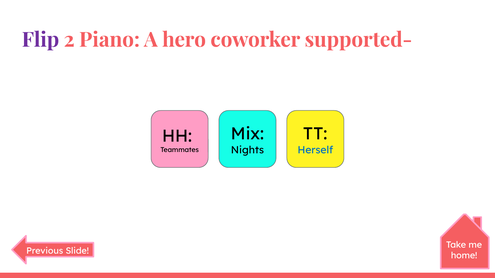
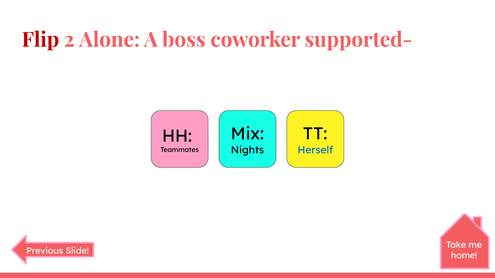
Flip colour: purple -> red (40, 40)
Piano: Piano -> Alone (110, 40)
hero: hero -> boss (184, 40)
